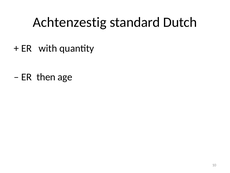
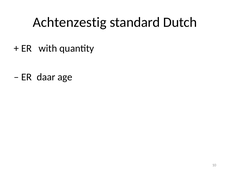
then: then -> daar (46, 77)
